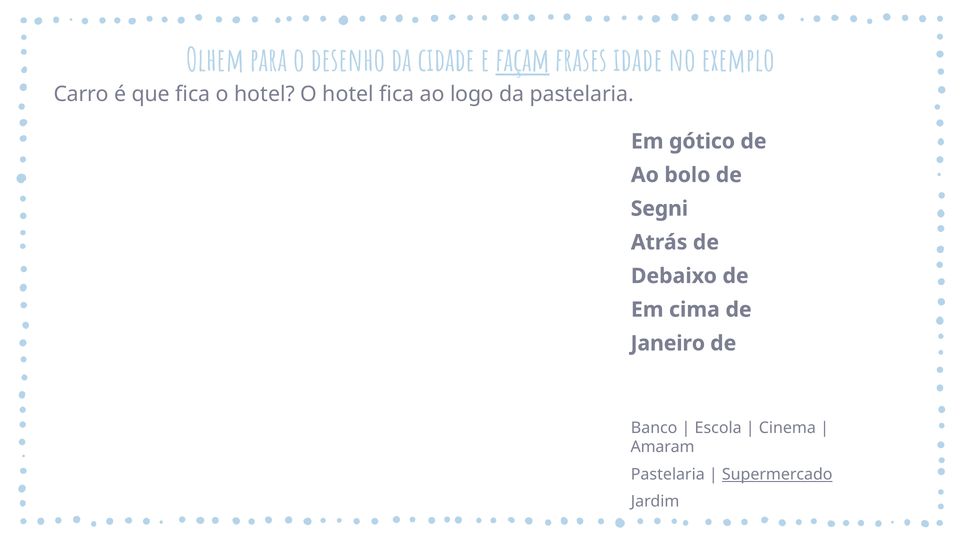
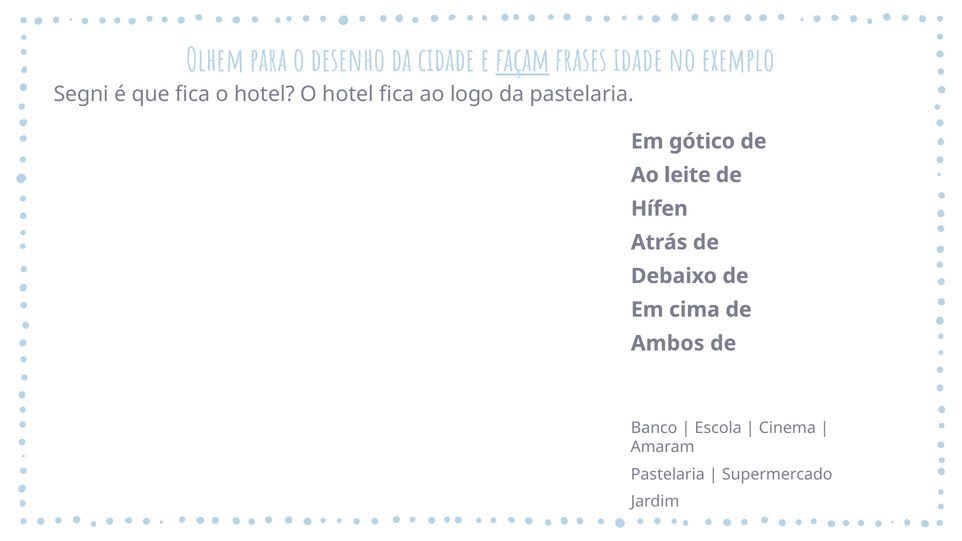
Carro: Carro -> Segni (81, 94)
bolo: bolo -> leite (687, 175)
Segni: Segni -> Hífen (659, 209)
Janeiro: Janeiro -> Ambos (668, 343)
Supermercado underline: present -> none (777, 475)
